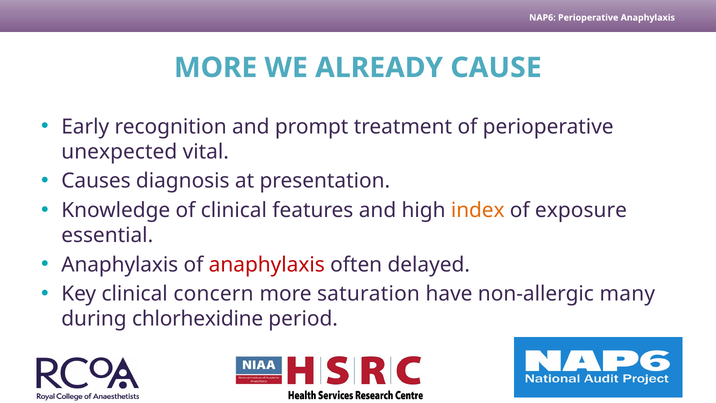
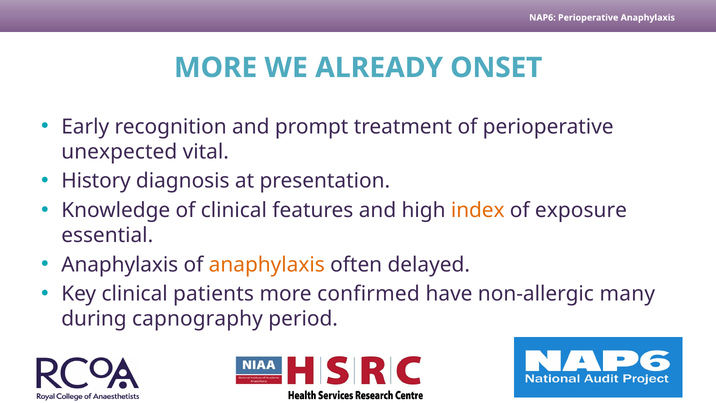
CAUSE: CAUSE -> ONSET (496, 68)
Causes: Causes -> History (96, 181)
anaphylaxis colour: red -> orange (267, 265)
concern: concern -> patients (214, 294)
saturation: saturation -> confirmed (368, 294)
chlorhexidine: chlorhexidine -> capnography (197, 319)
